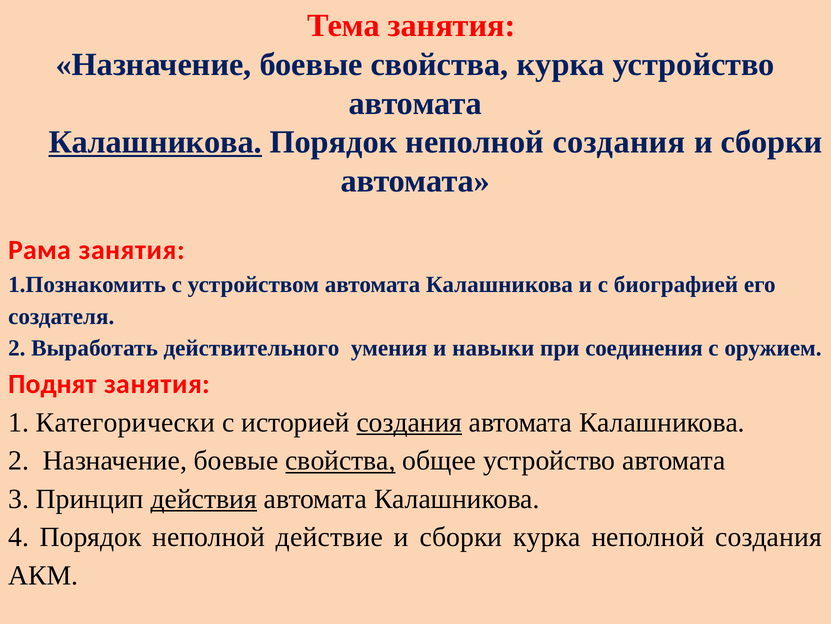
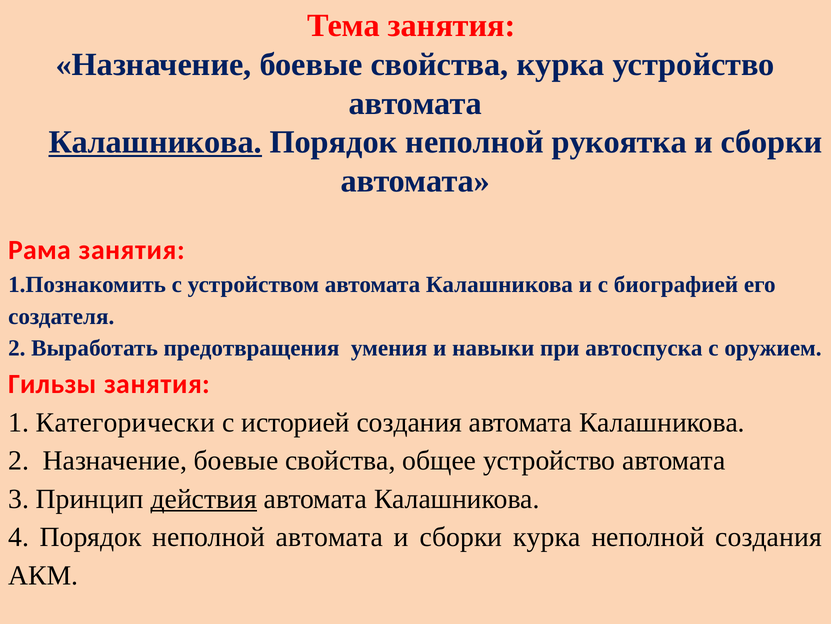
Порядок неполной создания: создания -> рукоятка (619, 142)
действительного: действительного -> предотвращения (252, 348)
соединения: соединения -> автоспуска (644, 348)
Поднят: Поднят -> Гильзы (52, 384)
создания underline: present -> none (409, 422)
свойства underline: present -> none (340, 460)
неполной действие: действие -> автомата (329, 537)
